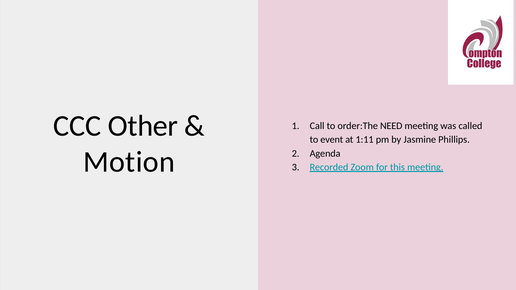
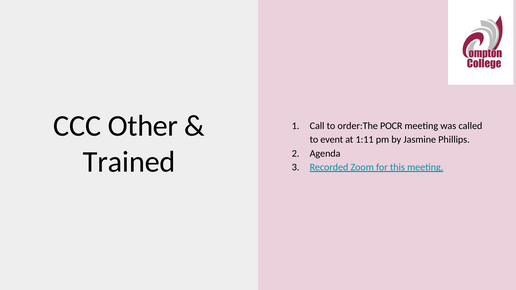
NEED: NEED -> POCR (391, 126)
Motion: Motion -> Trained (129, 162)
